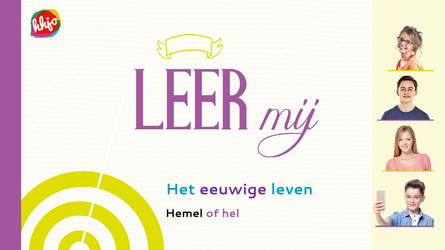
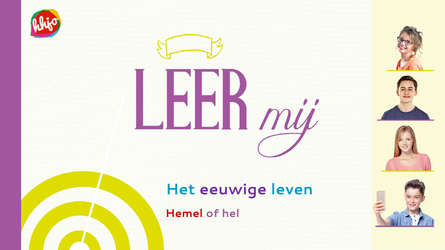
Hemel colour: black -> red (184, 214)
